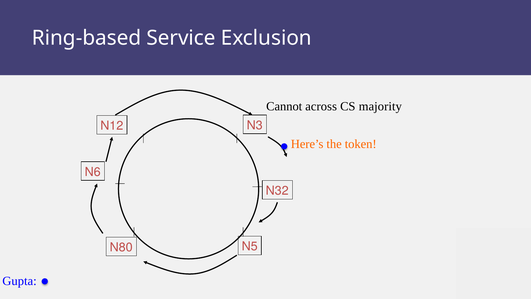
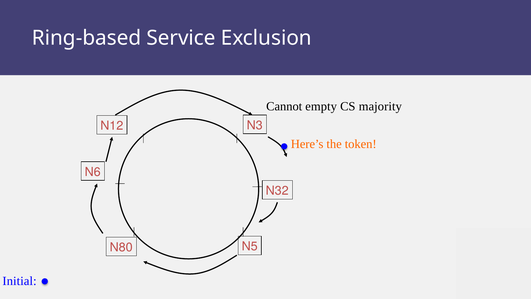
across: across -> empty (321, 106)
Gupta: Gupta -> Initial (20, 281)
